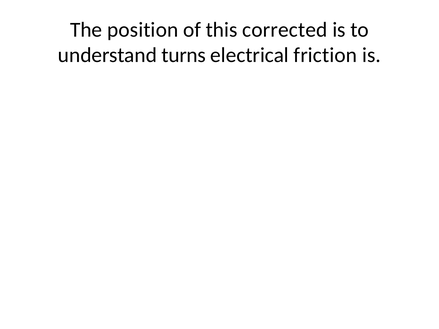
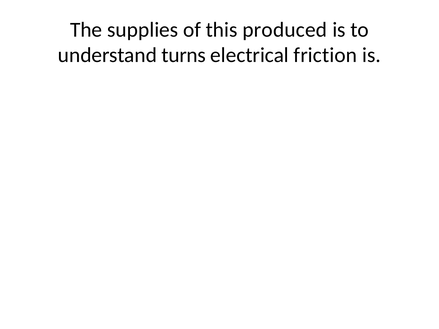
position: position -> supplies (143, 30)
corrected: corrected -> produced (285, 30)
